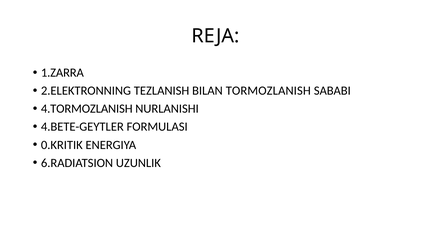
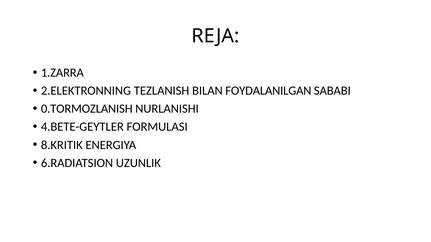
TORMOZLANISH: TORMOZLANISH -> FOYDALANILGAN (268, 91)
4.TORMOZLANISH: 4.TORMOZLANISH -> 0.TORMOZLANISH (87, 109)
0.KRITIK: 0.KRITIK -> 8.KRITIK (62, 145)
